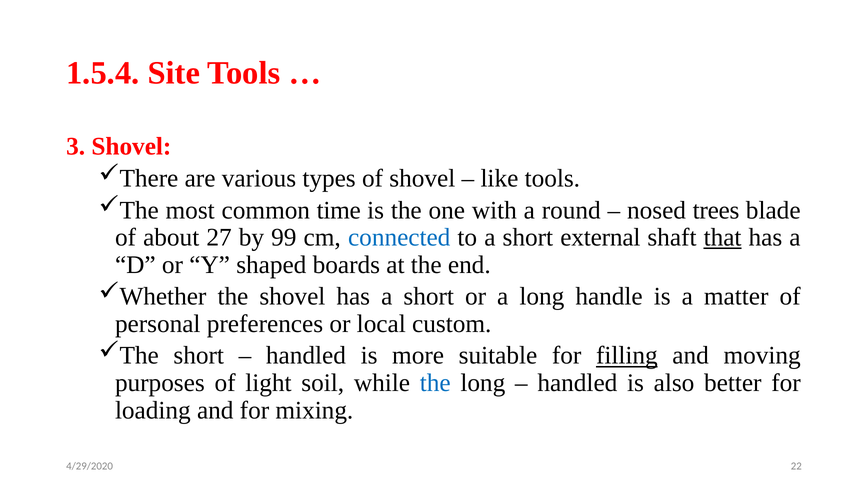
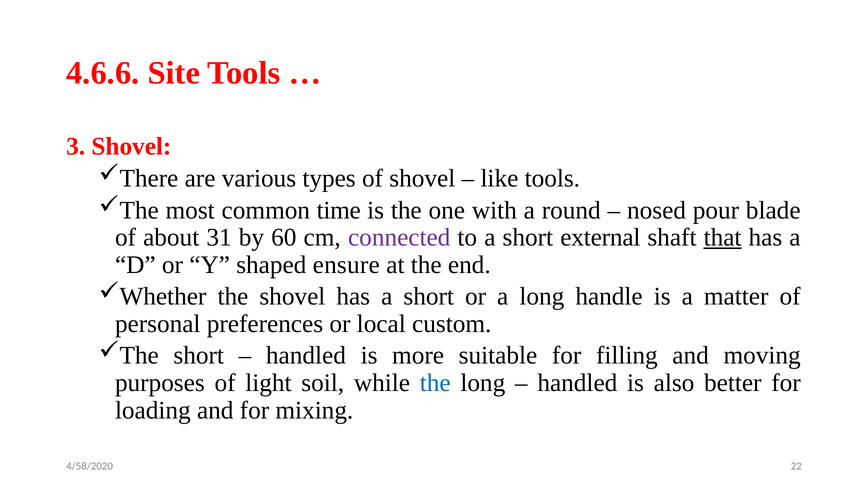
1.5.4: 1.5.4 -> 4.6.6 (103, 73)
trees: trees -> pour (716, 210)
27: 27 -> 31 (219, 238)
99: 99 -> 60 (284, 238)
connected colour: blue -> purple (399, 238)
boards: boards -> ensure (346, 265)
filling underline: present -> none (627, 356)
4/29/2020: 4/29/2020 -> 4/58/2020 (90, 466)
